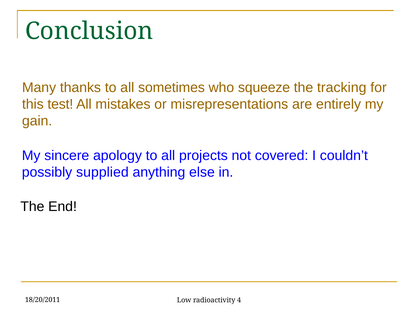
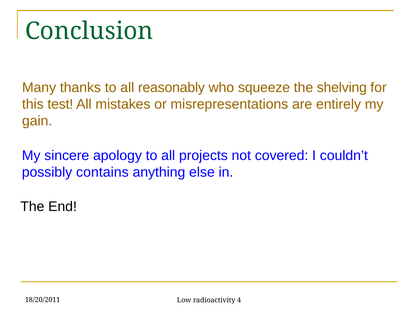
sometimes: sometimes -> reasonably (172, 88)
tracking: tracking -> shelving (342, 88)
supplied: supplied -> contains (102, 172)
